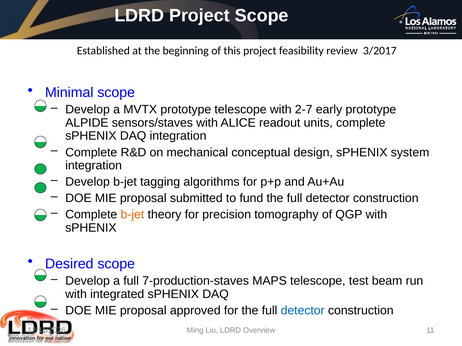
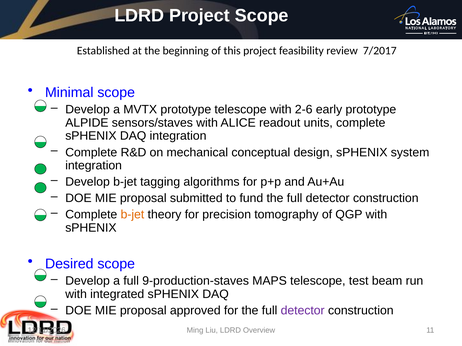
3/2017: 3/2017 -> 7/2017 (380, 51)
2-7: 2-7 -> 2-6 (304, 110)
7-production-staves: 7-production-staves -> 9-production-staves (196, 281)
detector colour: blue -> purple (303, 311)
